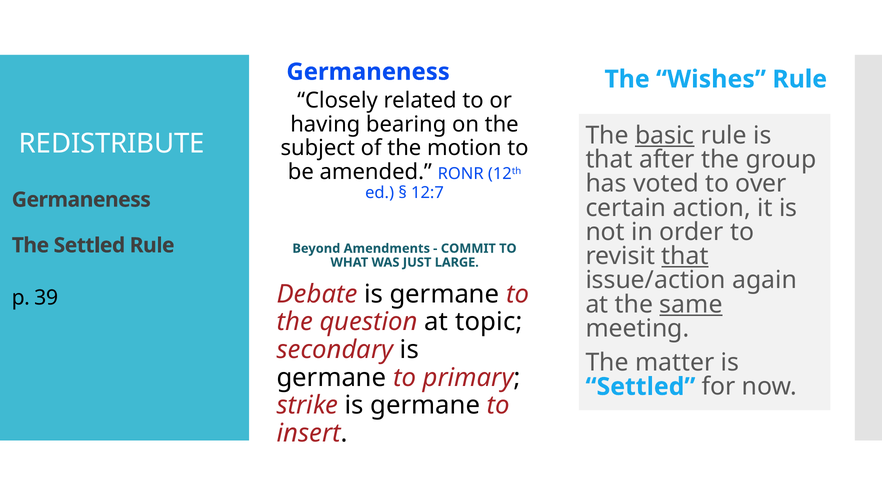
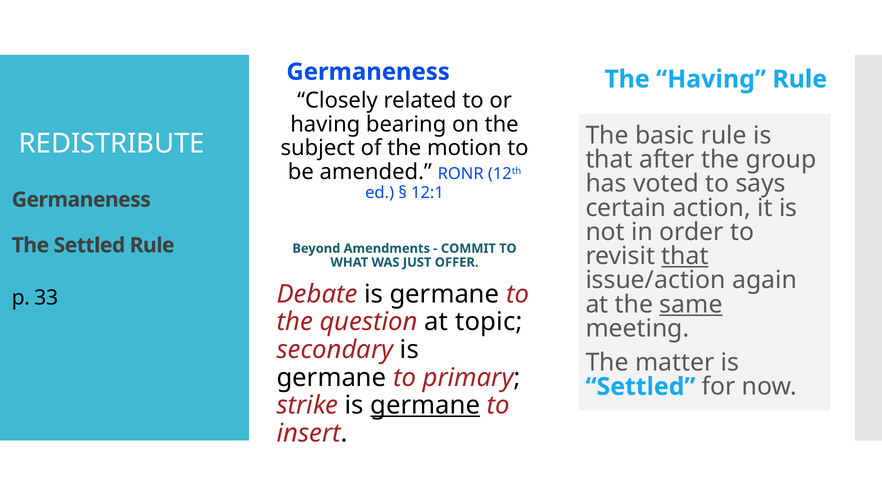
The Wishes: Wishes -> Having (711, 79)
basic underline: present -> none (665, 135)
over: over -> says (761, 184)
12:7: 12:7 -> 12:1 (427, 193)
LARGE: LARGE -> OFFER (457, 262)
39: 39 -> 33 (46, 298)
germane underline: none -> present (425, 405)
